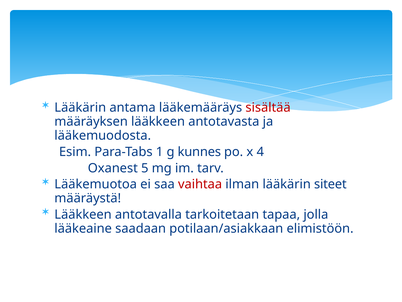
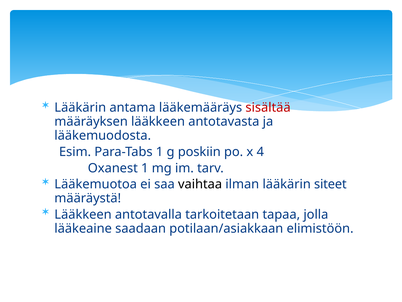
kunnes: kunnes -> poskiin (199, 152)
Oxanest 5: 5 -> 1 (145, 168)
vaihtaa colour: red -> black (200, 184)
